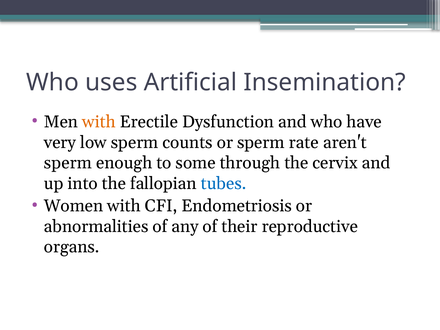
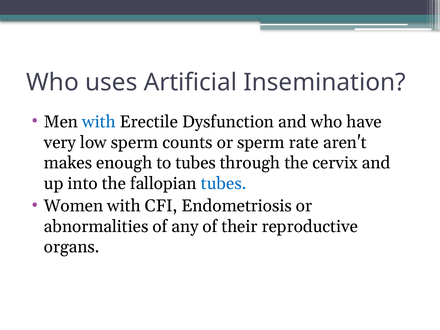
with colour: orange -> blue (99, 122)
sperm: sperm -> makes (68, 163)
to some: some -> tubes (196, 163)
